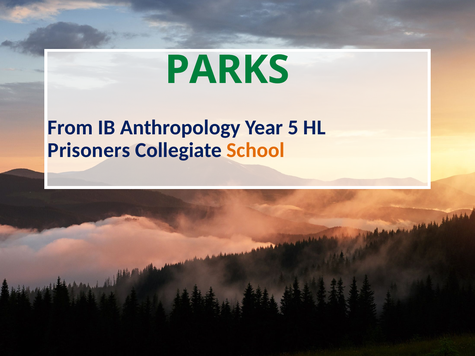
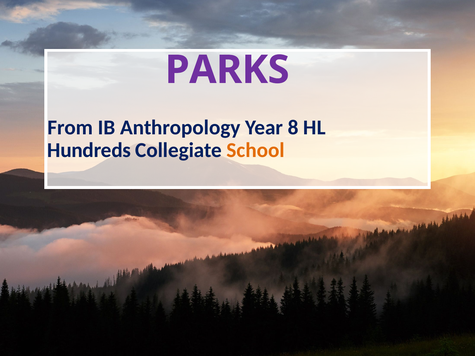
PARKS colour: green -> purple (227, 70)
5: 5 -> 8 (293, 128)
Prisoners: Prisoners -> Hundreds (89, 150)
